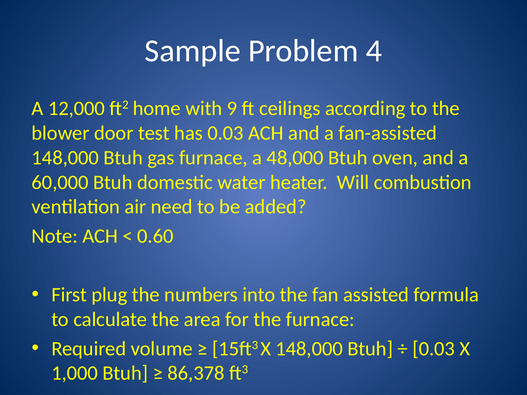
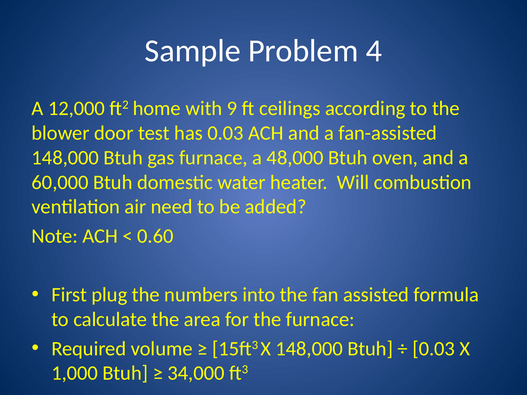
86,378: 86,378 -> 34,000 (196, 373)
